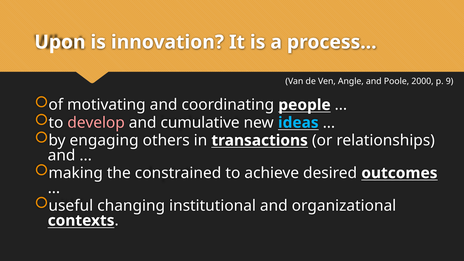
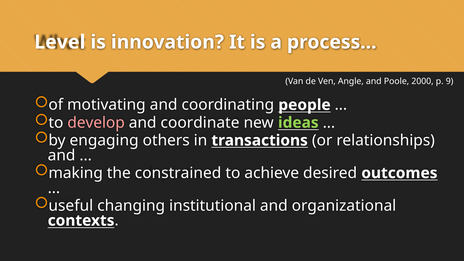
Upon: Upon -> Level (60, 42)
cumulative: cumulative -> coordinate (200, 123)
ideas colour: light blue -> light green (298, 123)
